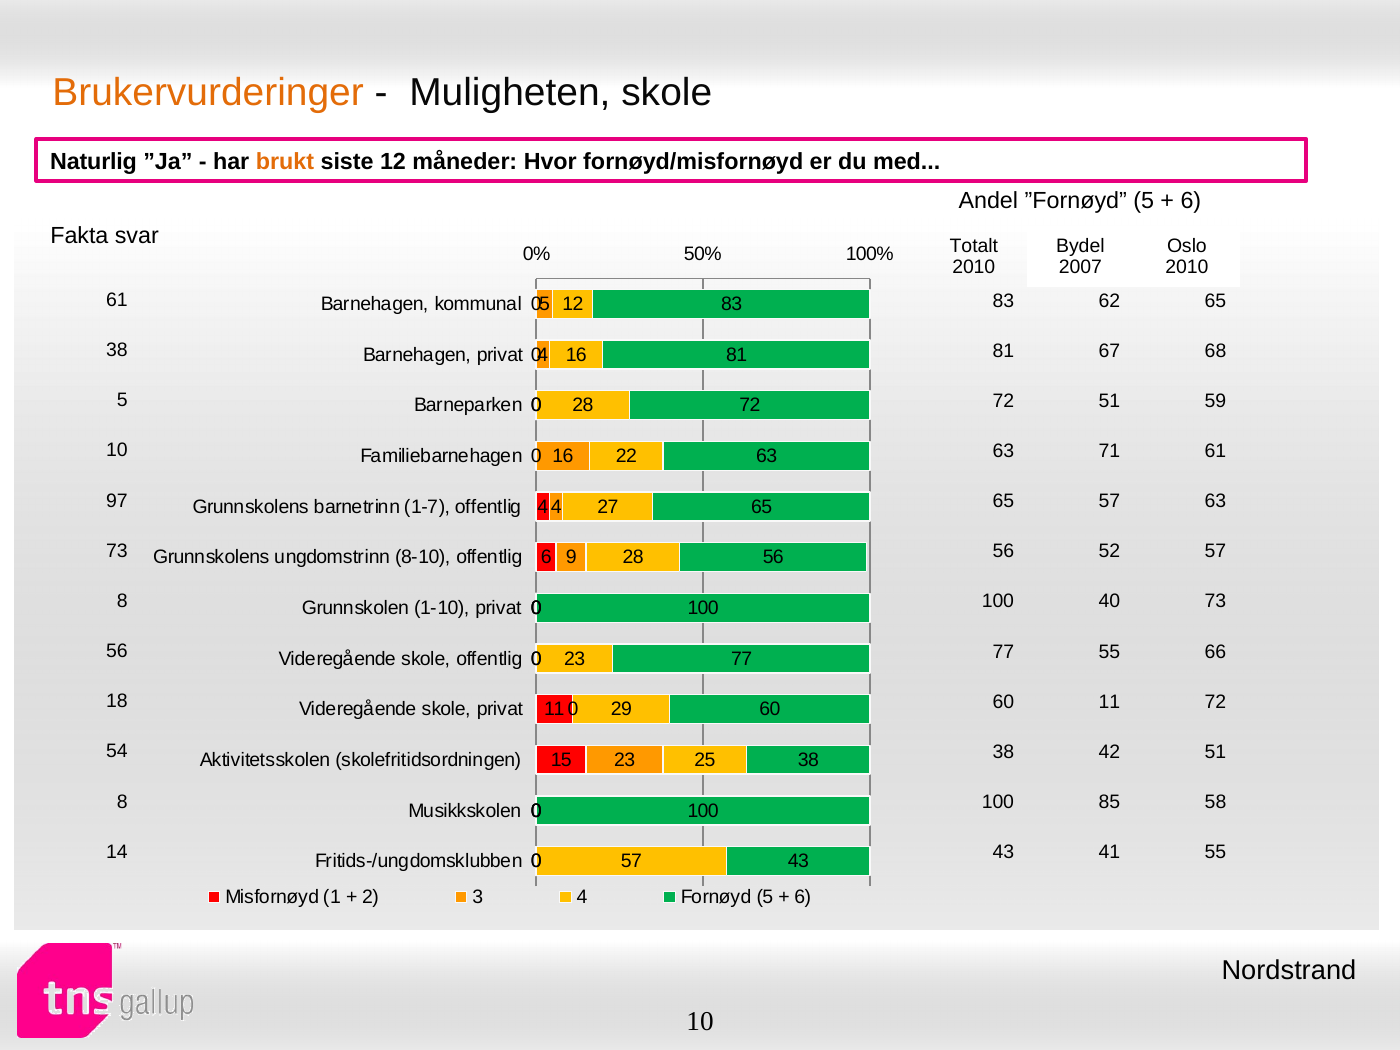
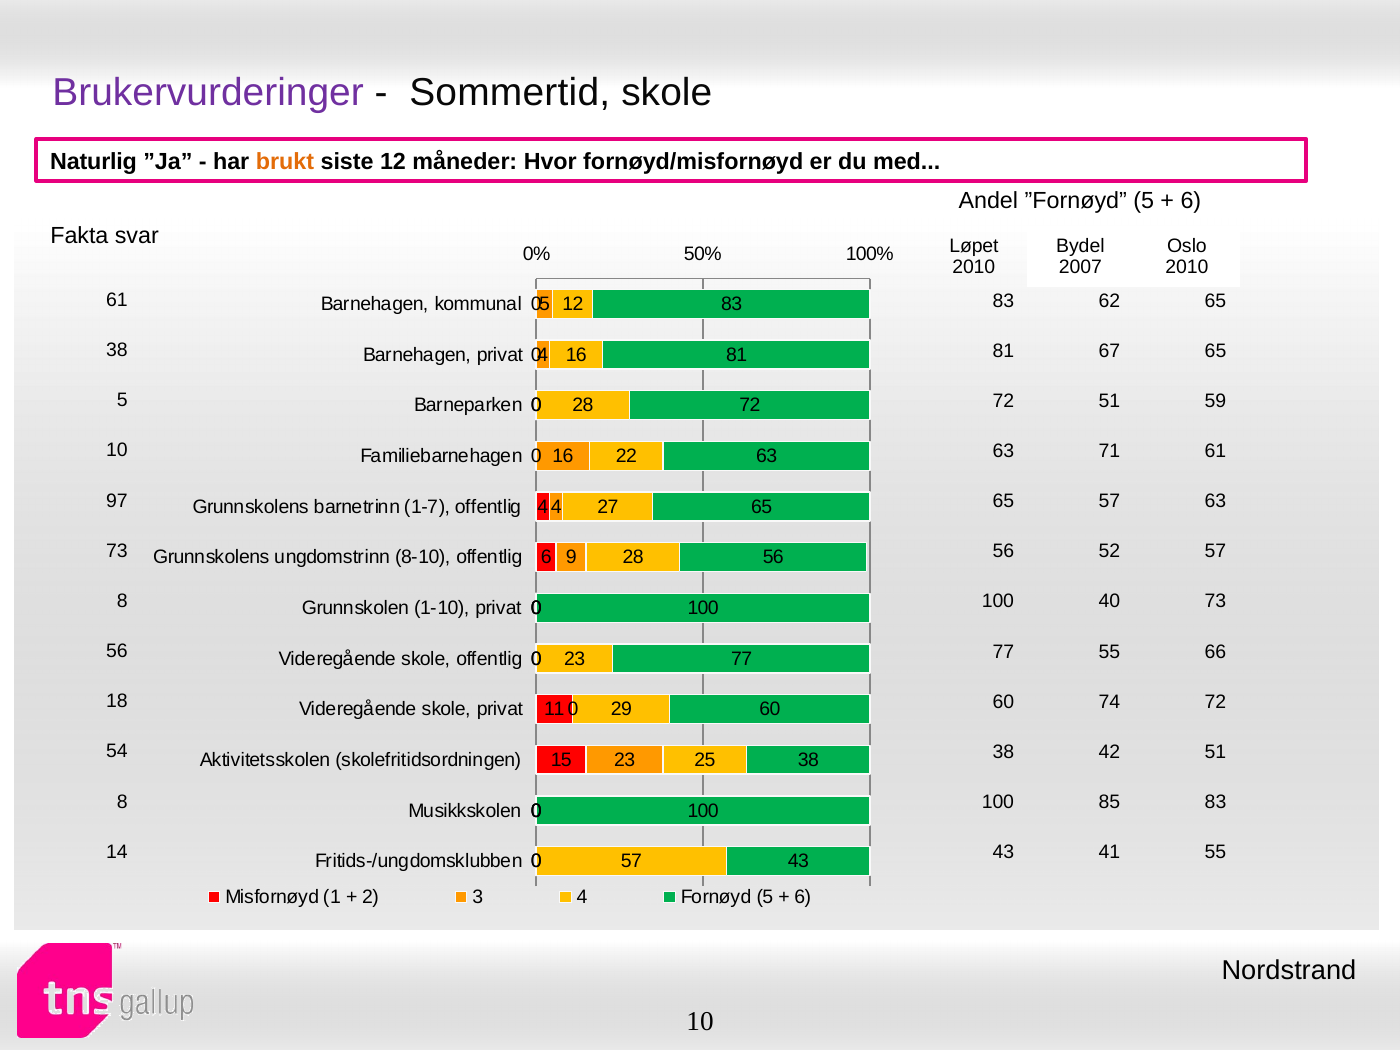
Brukervurderinger colour: orange -> purple (208, 92)
Muligheten: Muligheten -> Sommertid (510, 92)
Totalt: Totalt -> Løpet (974, 246)
67 68: 68 -> 65 (1216, 351)
60 11: 11 -> 74 (1109, 702)
85 58: 58 -> 83 (1216, 802)
